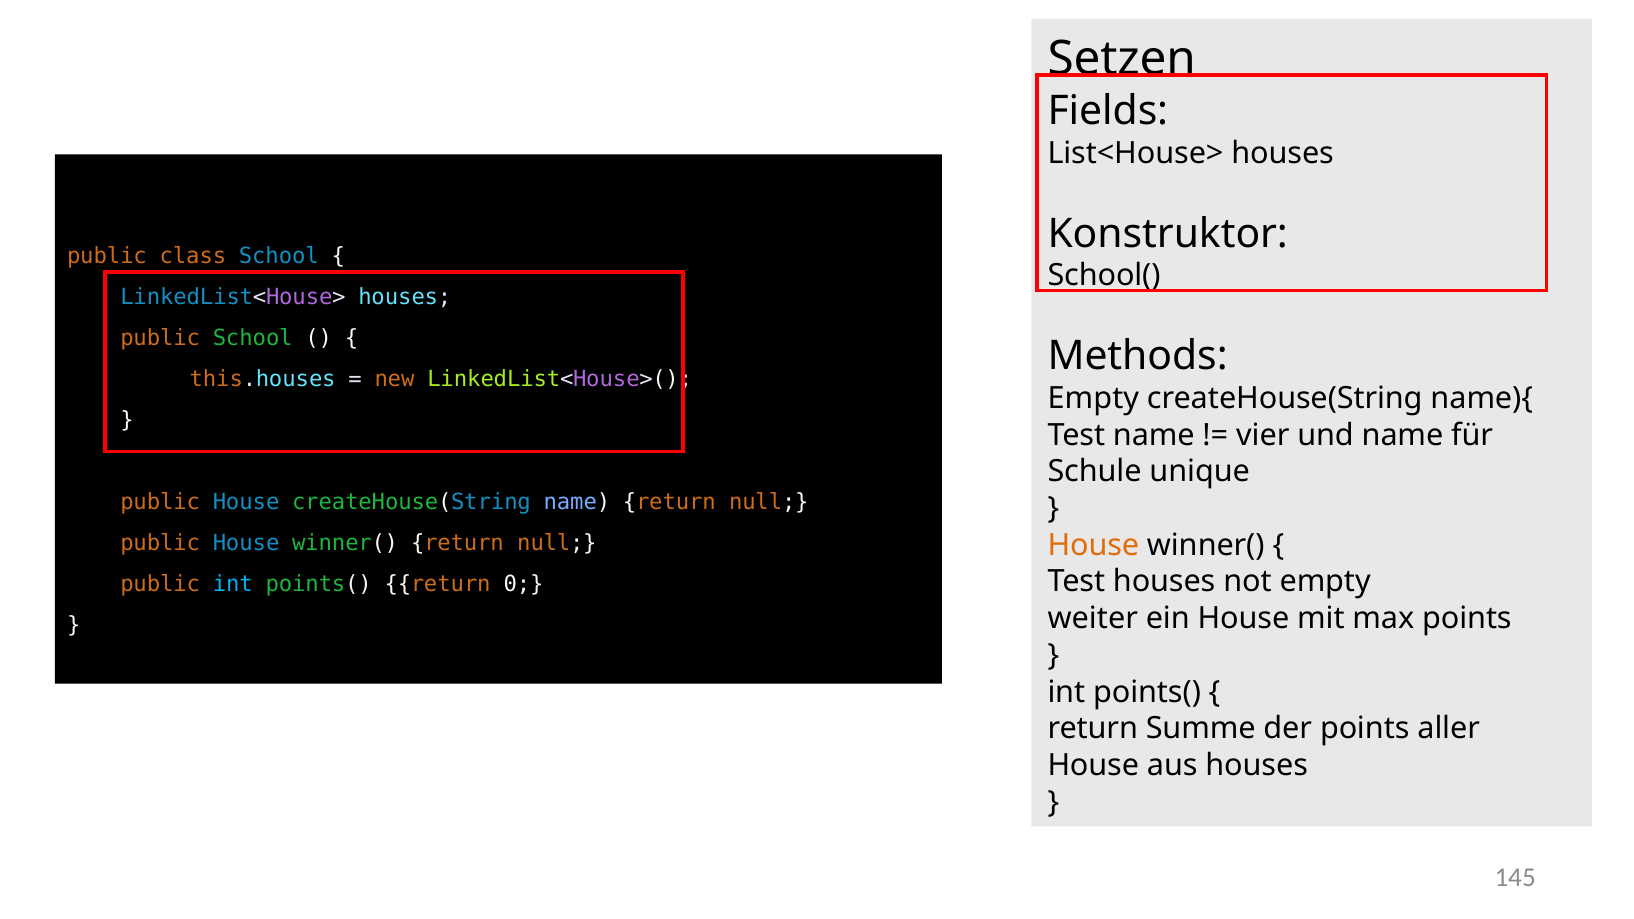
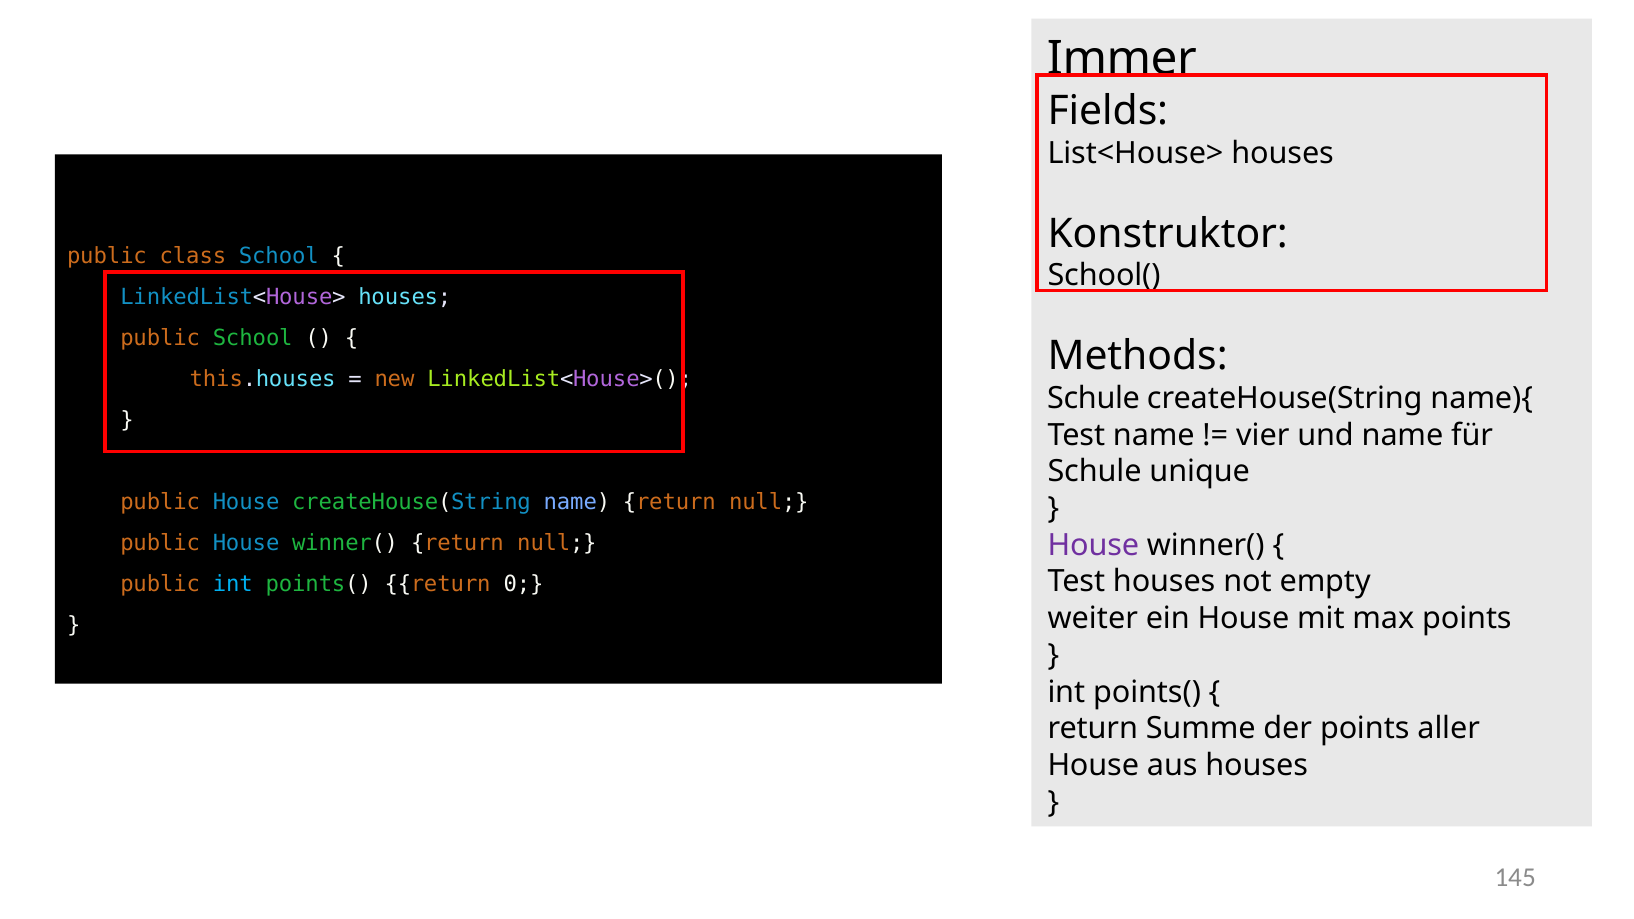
Setzen: Setzen -> Immer (1122, 59)
Empty: Empty -> Schule (1094, 398)
House colour: orange -> purple (1093, 545)
